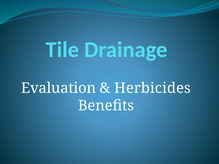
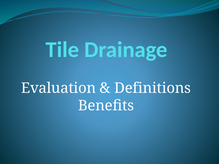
Herbicides: Herbicides -> Definitions (153, 88)
